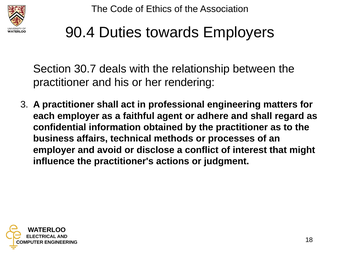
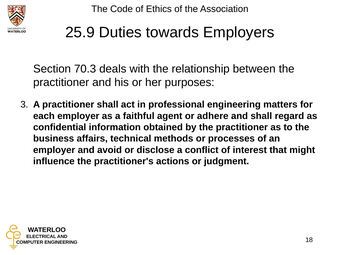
90.4: 90.4 -> 25.9 (80, 33)
30.7: 30.7 -> 70.3 (85, 69)
rendering: rendering -> purposes (190, 82)
